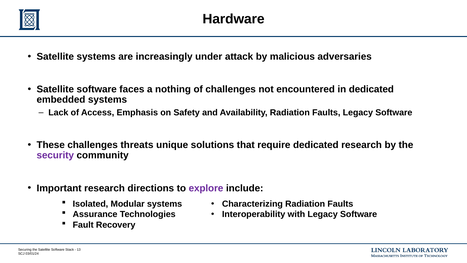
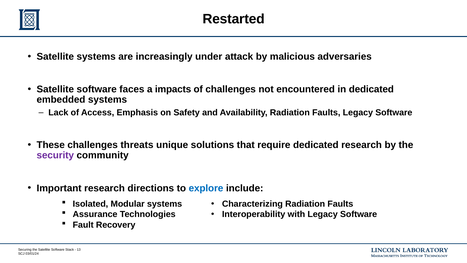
Hardware: Hardware -> Restarted (234, 19)
nothing: nothing -> impacts (173, 89)
explore colour: purple -> blue (206, 188)
